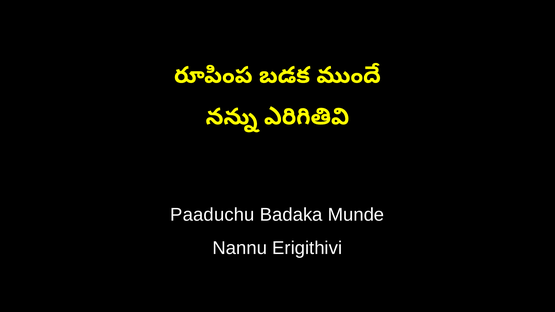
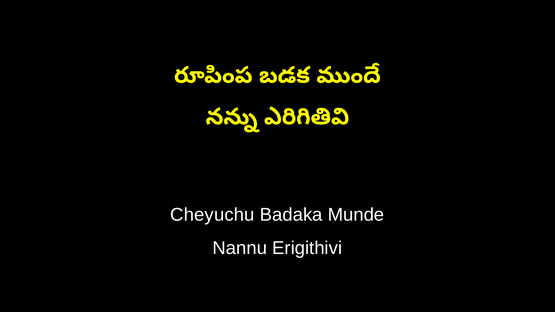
Paaduchu: Paaduchu -> Cheyuchu (212, 215)
